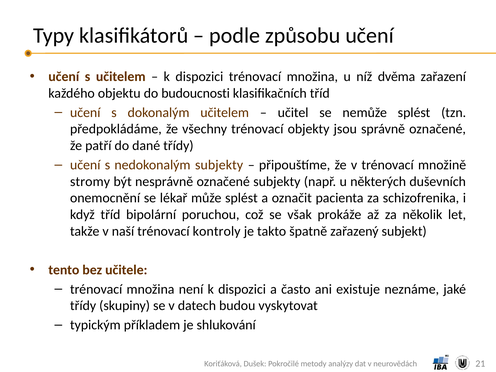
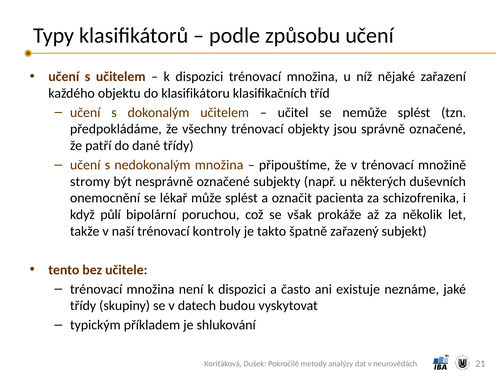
dvěma: dvěma -> nějaké (396, 77)
budoucnosti: budoucnosti -> klasifikátoru (196, 93)
nedokonalým subjekty: subjekty -> množina (219, 165)
když tříd: tříd -> půlí (111, 215)
